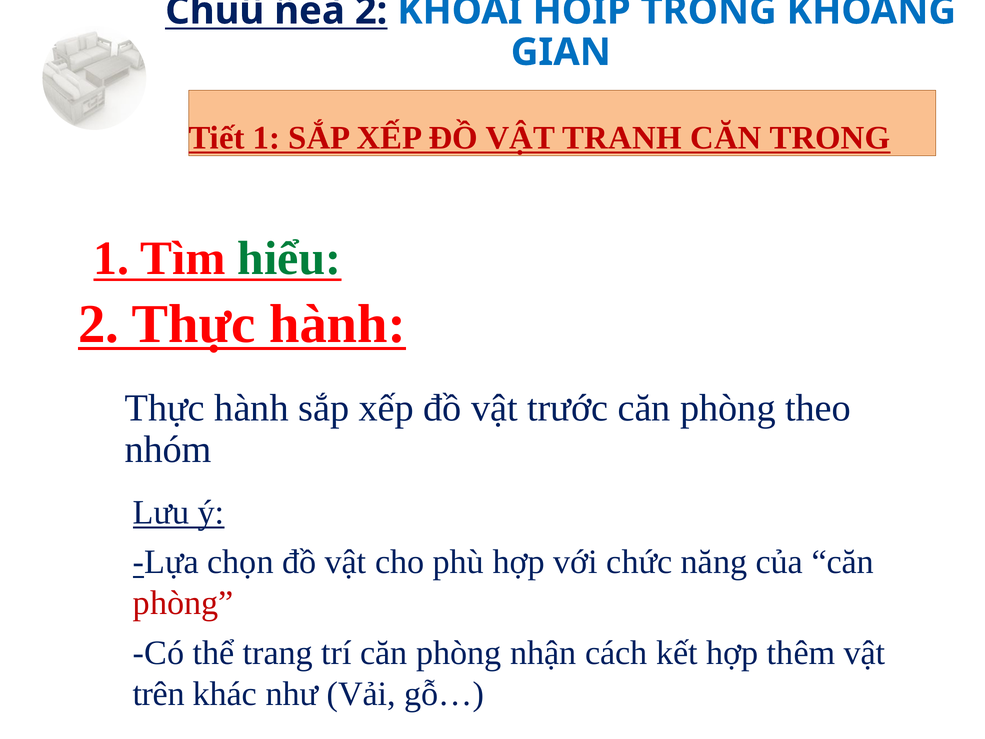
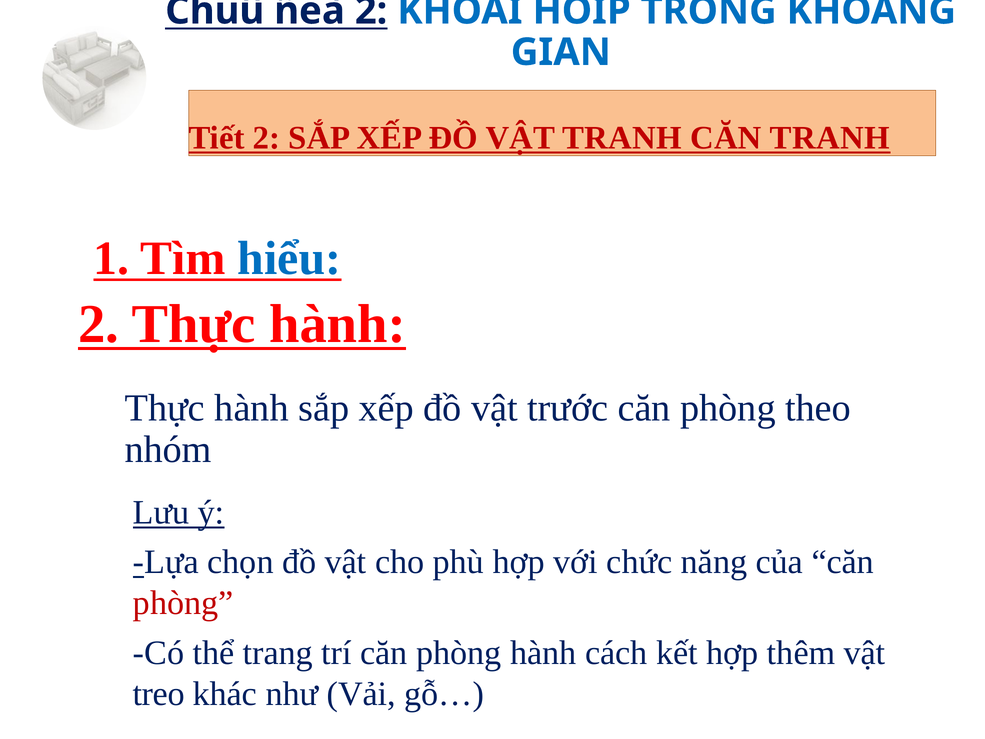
Tiết 1: 1 -> 2 (266, 138)
CĂN TRONG: TRONG -> TRANH (830, 138)
hiểu colour: green -> blue (289, 259)
phòng nhận: nhận -> hành (543, 653)
trên: trên -> treo (159, 694)
